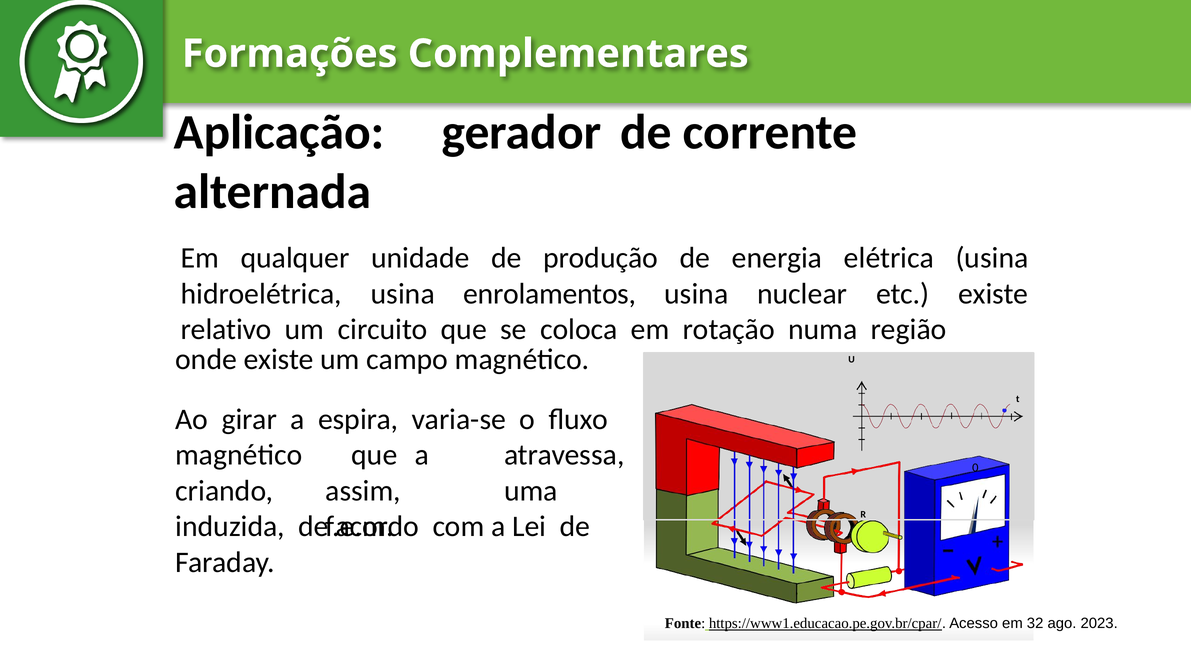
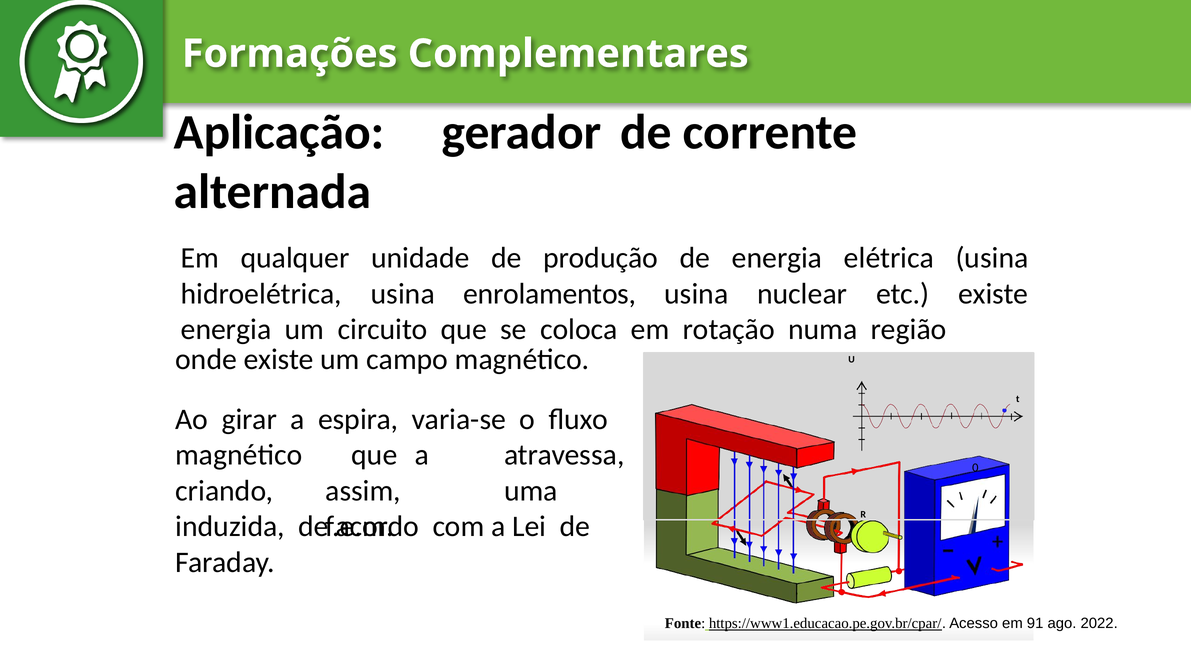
relativo: relativo -> energia (226, 329)
32: 32 -> 91 (1035, 623)
2023: 2023 -> 2022 (1099, 623)
